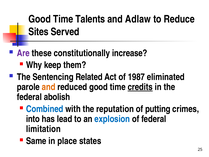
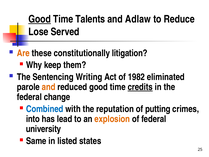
Good underline: none -> present (40, 19)
Sites: Sites -> Lose (38, 32)
Are colour: purple -> orange (23, 53)
increase: increase -> litigation (130, 53)
Related: Related -> Writing (89, 77)
1987: 1987 -> 1982 (136, 77)
abolish: abolish -> change (57, 97)
explosion colour: blue -> orange (112, 119)
limitation: limitation -> university (43, 129)
place: place -> listed (67, 141)
